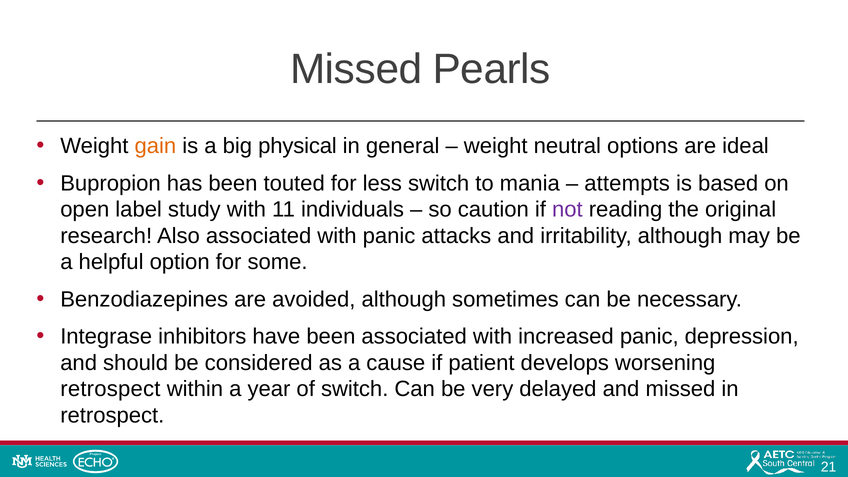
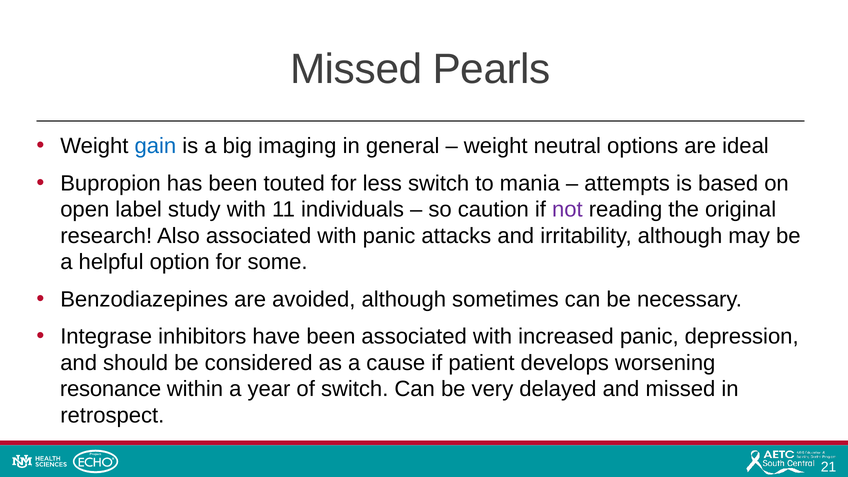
gain colour: orange -> blue (155, 146)
physical: physical -> imaging (297, 146)
retrospect: retrospect -> resonance (111, 389)
